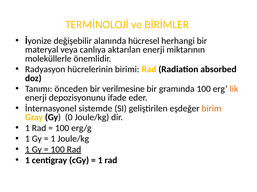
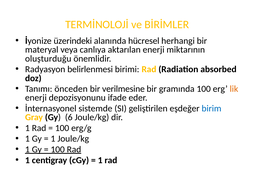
değişebilir: değişebilir -> üzerindeki (73, 41)
moleküllerle: moleküllerle -> oluşturduğu (48, 59)
hücrelerinin: hücrelerinin -> belirlenmesi (90, 70)
birim colour: orange -> blue (212, 109)
0: 0 -> 6 (69, 118)
